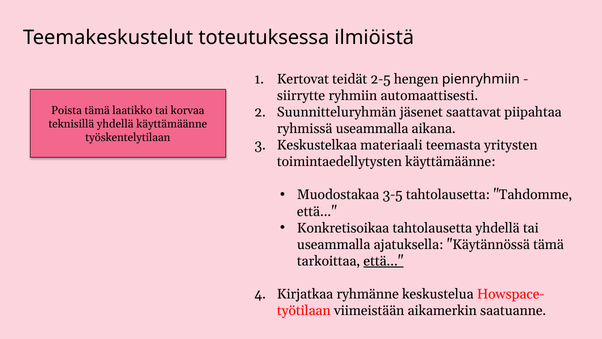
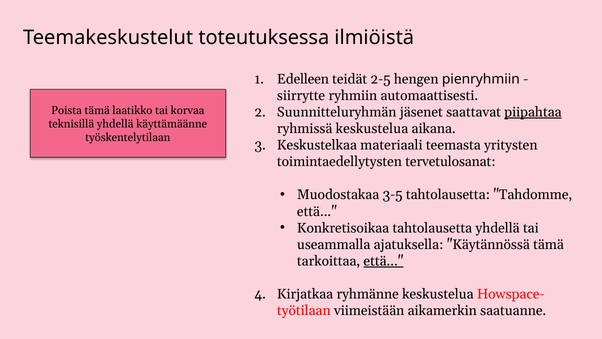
Kertovat: Kertovat -> Edelleen (303, 79)
piipahtaa underline: none -> present (533, 112)
ryhmissä useammalla: useammalla -> keskustelua (372, 129)
toimintaedellytysten käyttämäänne: käyttämäänne -> tervetulosanat (450, 162)
